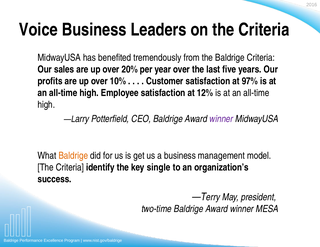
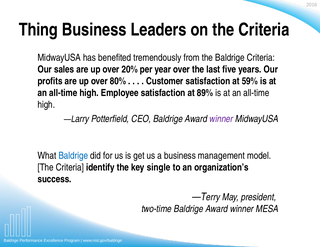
Voice: Voice -> Thing (38, 30)
10%: 10% -> 80% (118, 81)
97%: 97% -> 59% (250, 81)
12%: 12% -> 89% (205, 93)
Baldrige colour: orange -> blue (73, 156)
